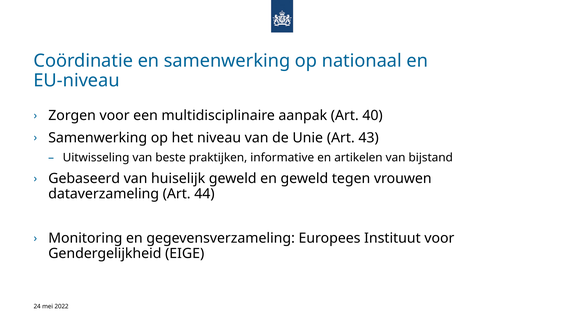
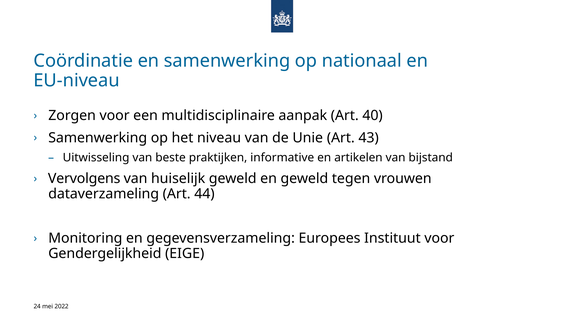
Gebaseerd: Gebaseerd -> Vervolgens (84, 179)
